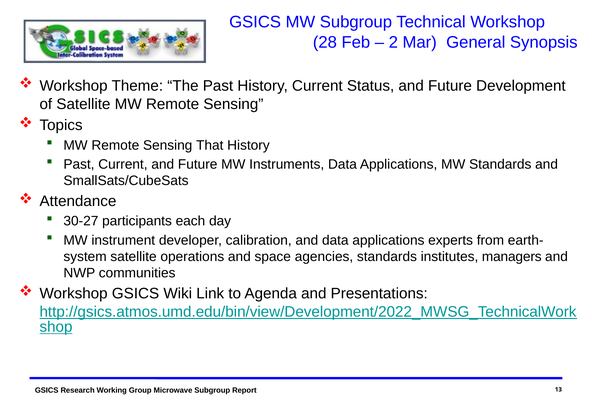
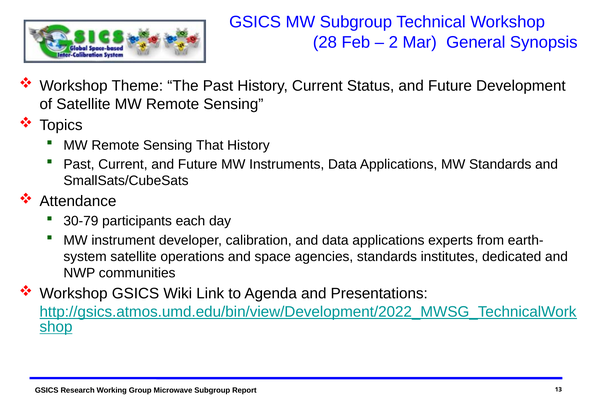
30-27: 30-27 -> 30-79 (81, 221)
managers: managers -> dedicated (512, 257)
